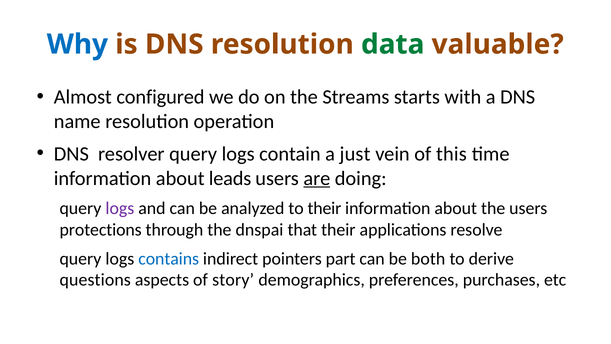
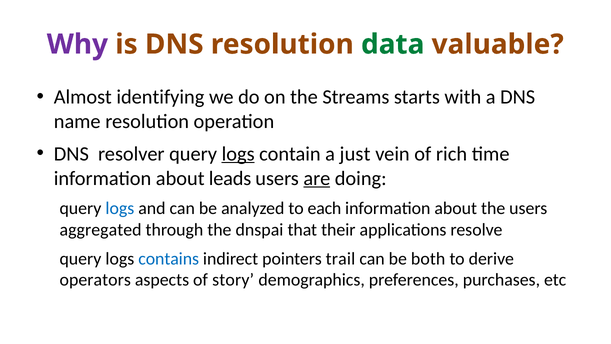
Why colour: blue -> purple (77, 44)
configured: configured -> identifying (160, 97)
logs underline: none -> present (238, 154)
this: this -> rich (452, 154)
logs colour: purple -> blue (120, 208)
to their: their -> each (324, 208)
protections: protections -> aggregated (101, 230)
part: part -> trail (340, 258)
questions: questions -> operators (95, 280)
